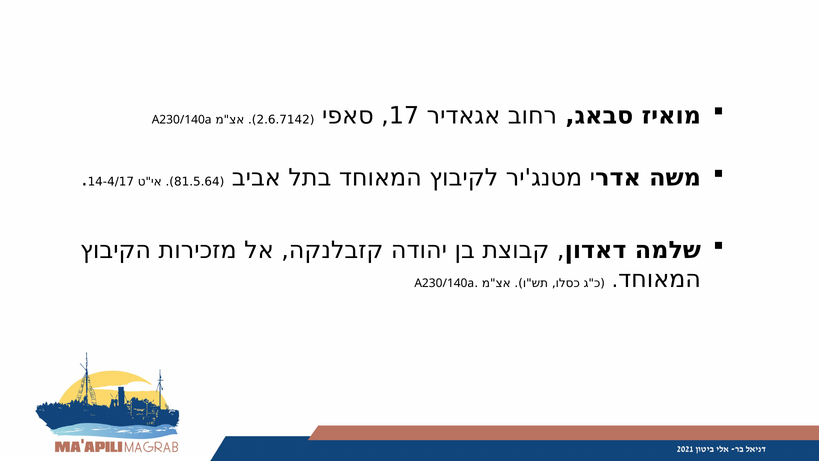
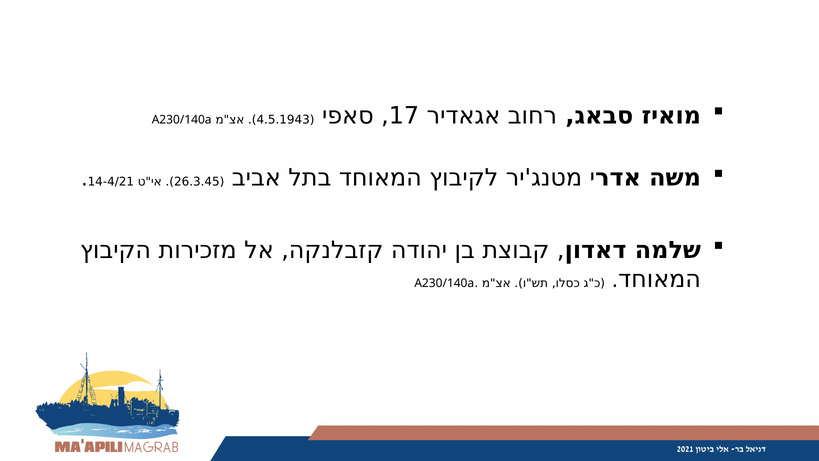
2.6.7142: 2.6.7142 -> 4.5.1943 (283, 120)
14-4/17: 14-4/17 -> 14-4/21 (111, 182)
81.5.64: 81.5.64 -> 26.3.45 (197, 182)
